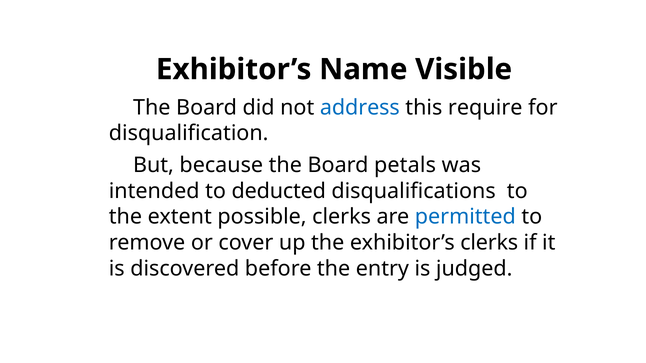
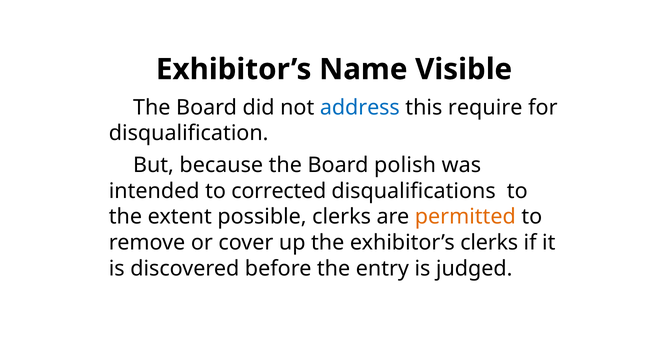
petals: petals -> polish (405, 165)
deducted: deducted -> corrected (279, 191)
permitted colour: blue -> orange (465, 217)
